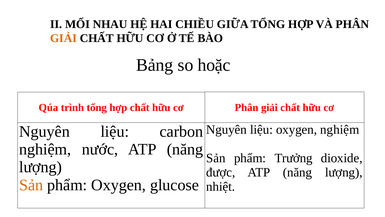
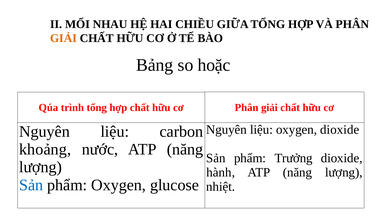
oxygen nghiệm: nghiệm -> dioxide (340, 129)
nghiệm: nghiệm -> khoảng (45, 149)
được: được -> hành (221, 172)
Sản colour: orange -> blue (31, 185)
